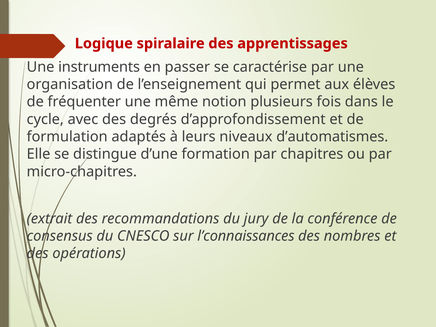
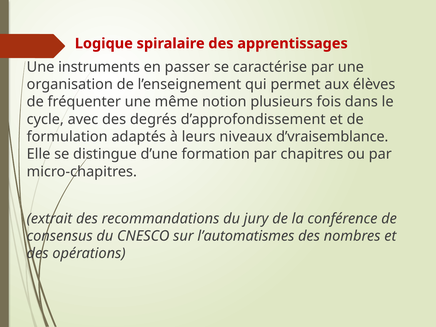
d’automatismes: d’automatismes -> d’vraisemblance (332, 137)
l’connaissances: l’connaissances -> l’automatismes (246, 236)
